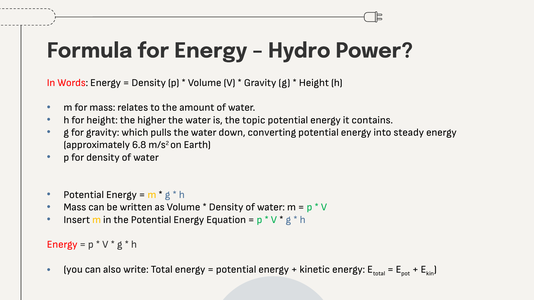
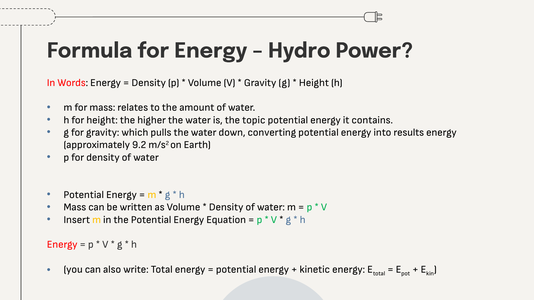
steady: steady -> results (409, 133)
6.8: 6.8 -> 9.2 (139, 145)
